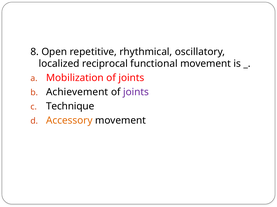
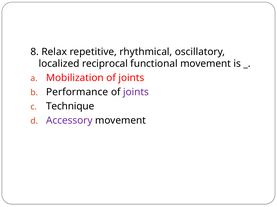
Open: Open -> Relax (54, 52)
Achievement: Achievement -> Performance (77, 92)
Accessory colour: orange -> purple (69, 121)
